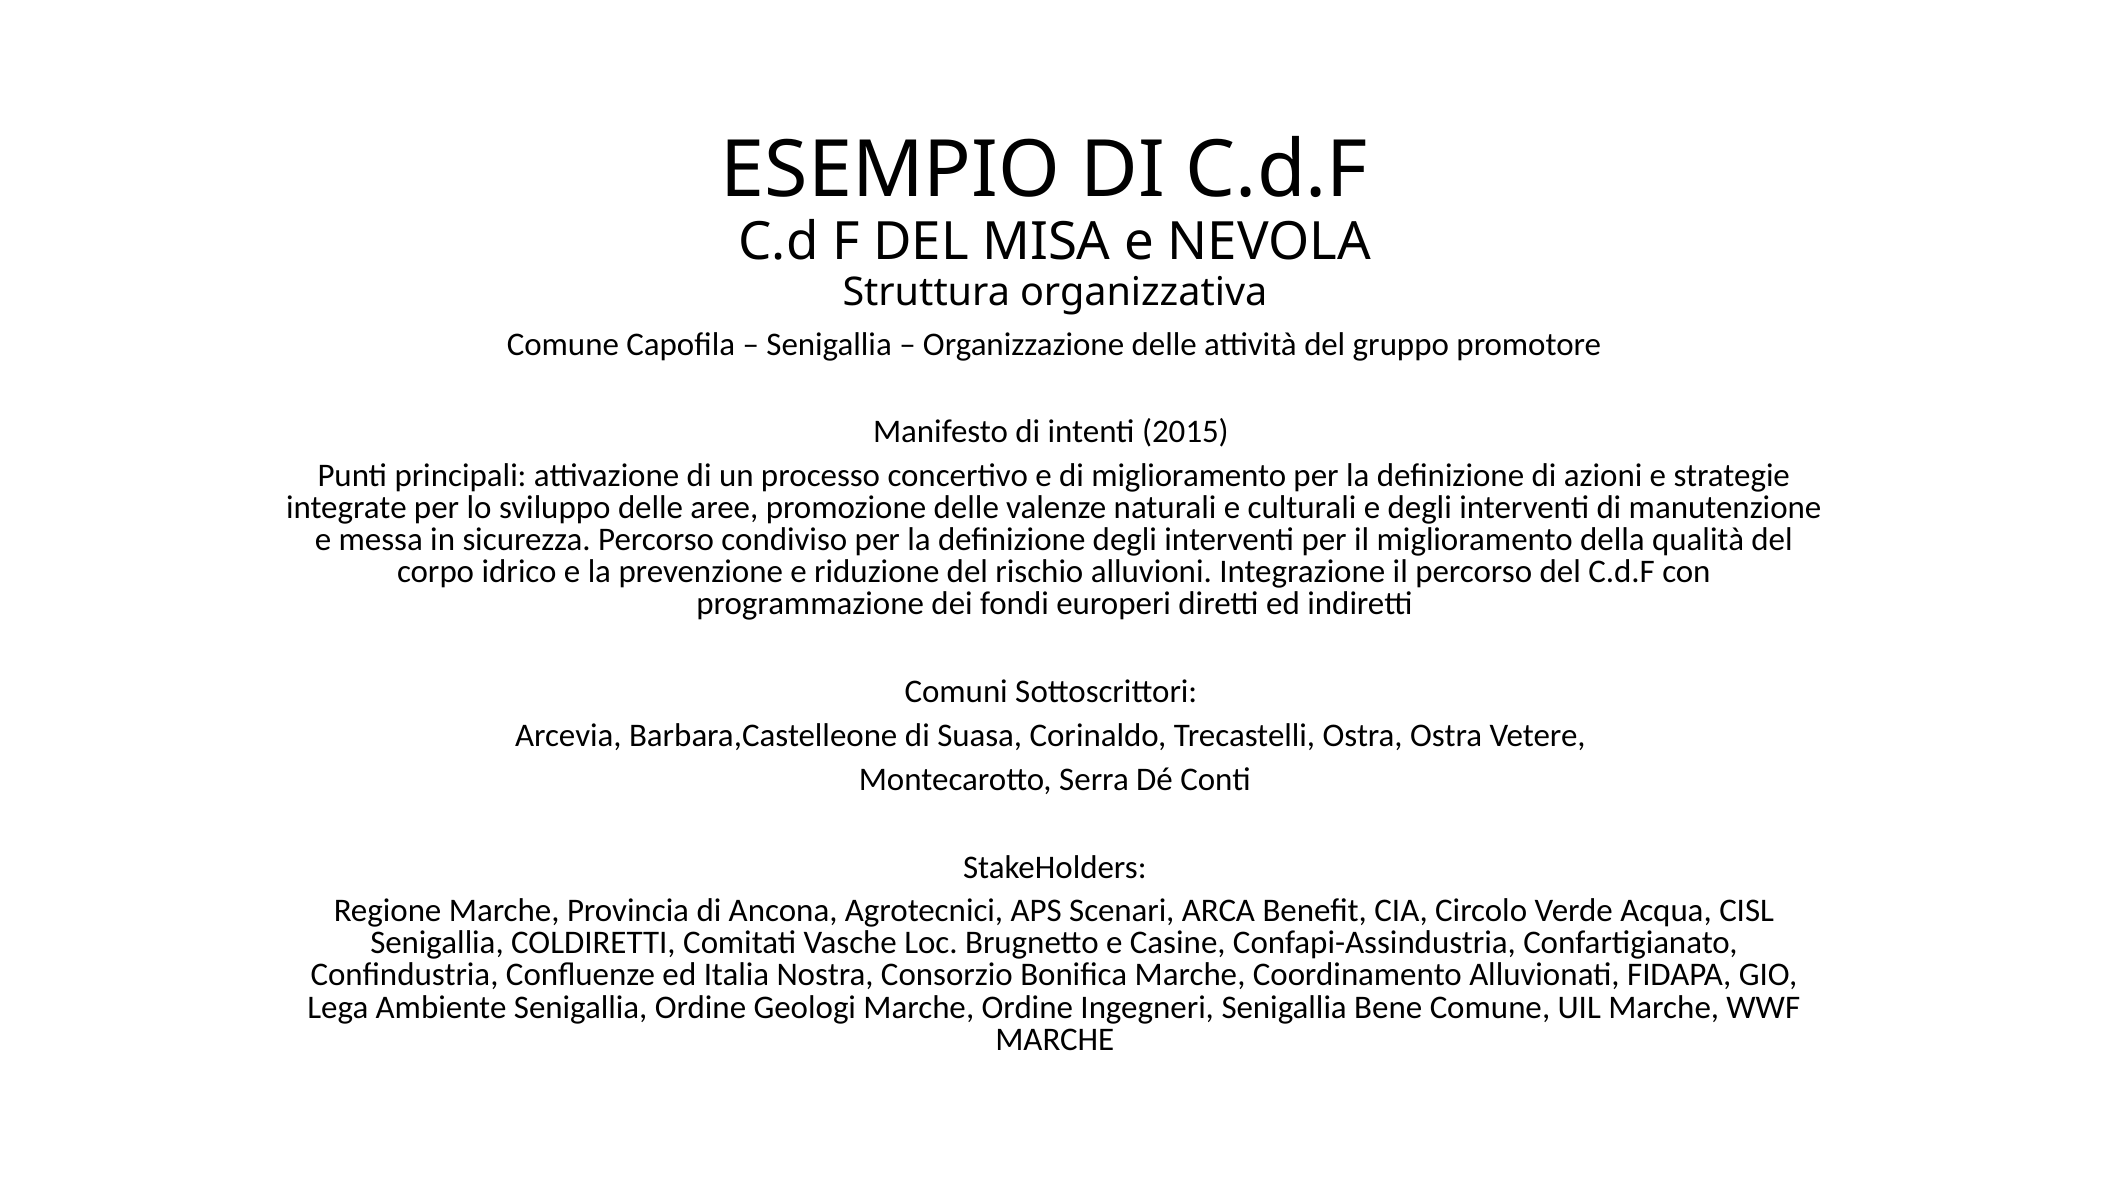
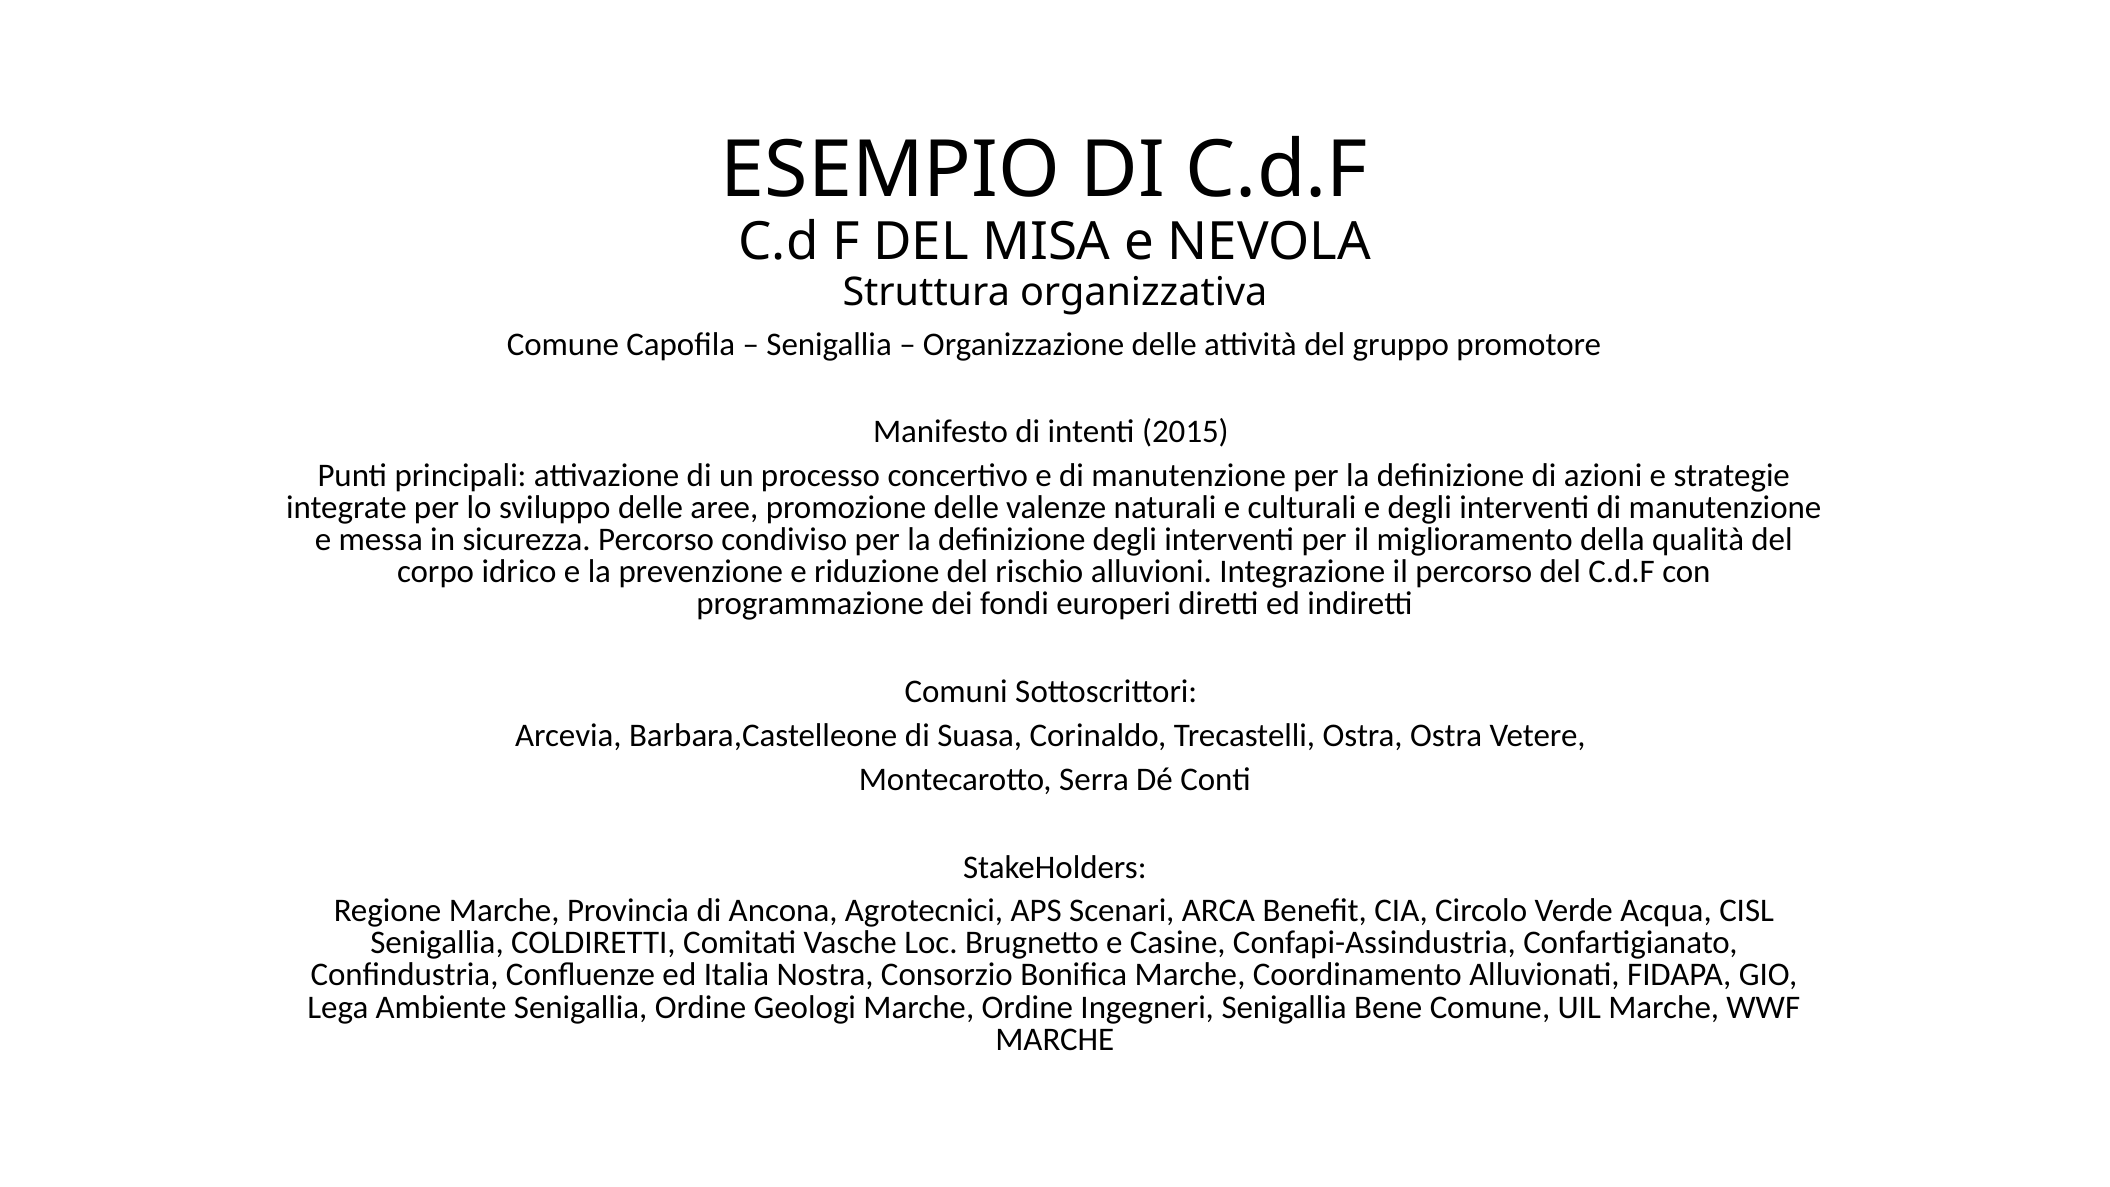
e di miglioramento: miglioramento -> manutenzione (1189, 476)
